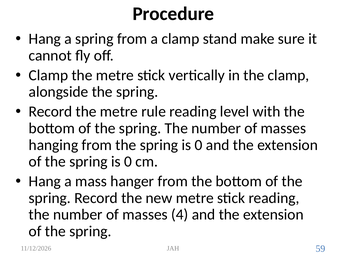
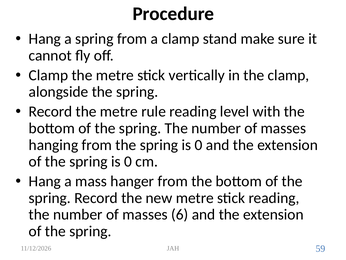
4: 4 -> 6 (180, 214)
